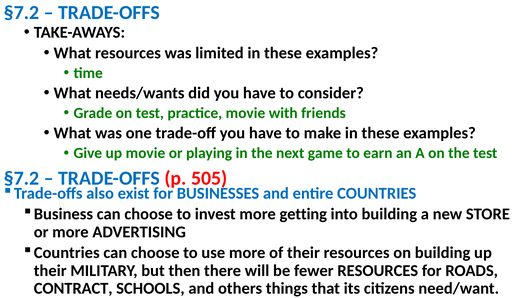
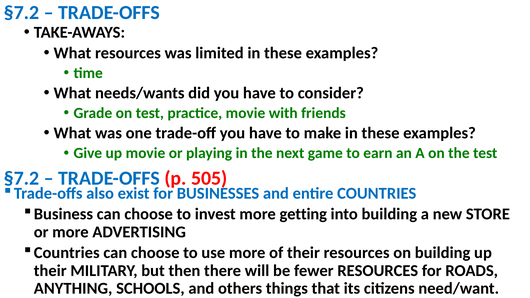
CONTRACT: CONTRACT -> ANYTHING (73, 289)
